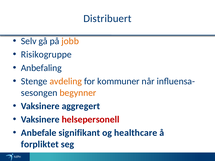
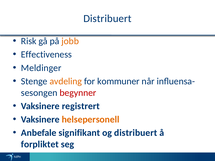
Selv: Selv -> Risk (29, 41)
Risikogruppe: Risikogruppe -> Effectiveness (46, 55)
Anbefaling: Anbefaling -> Meldinger (41, 68)
begynner colour: orange -> red (78, 93)
aggregert: aggregert -> registrert (81, 106)
helsepersonell colour: red -> orange (91, 120)
og healthcare: healthcare -> distribuert (136, 133)
